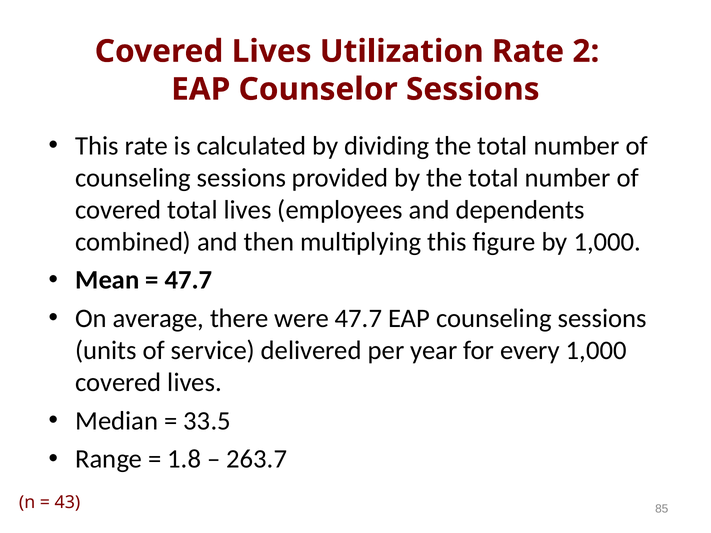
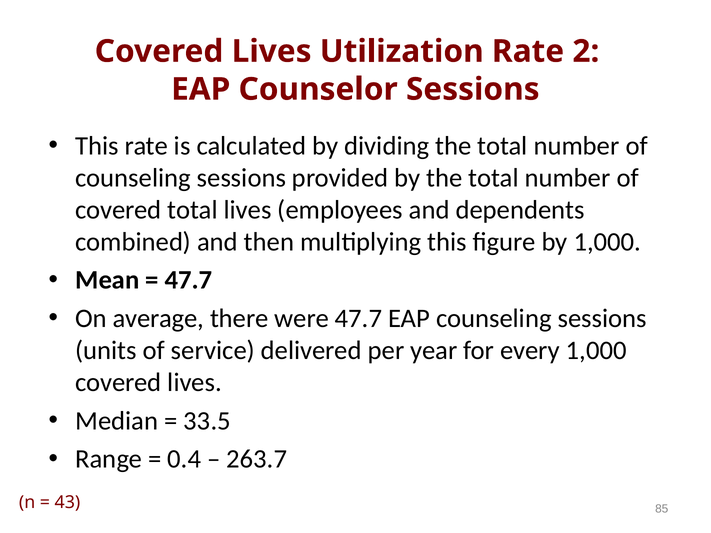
1.8: 1.8 -> 0.4 (184, 459)
